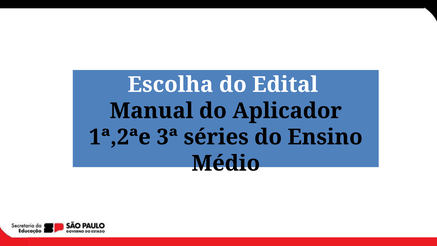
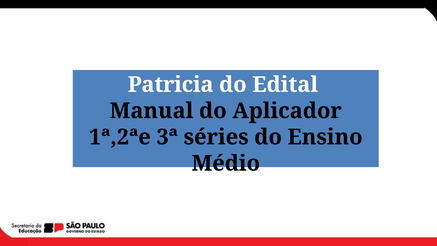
Escolha: Escolha -> Patricia (171, 85)
